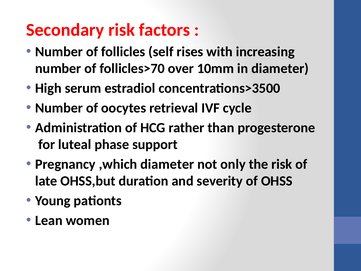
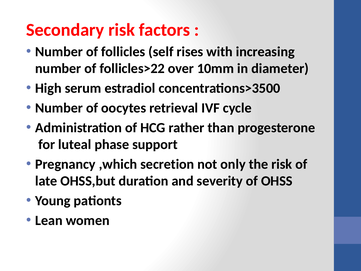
follicles>70: follicles>70 -> follicles>22 (132, 69)
,which diameter: diameter -> secretion (167, 164)
